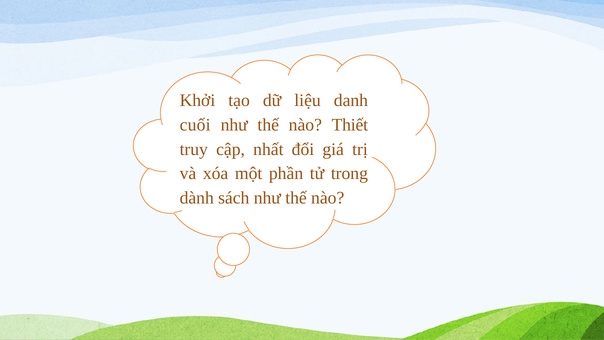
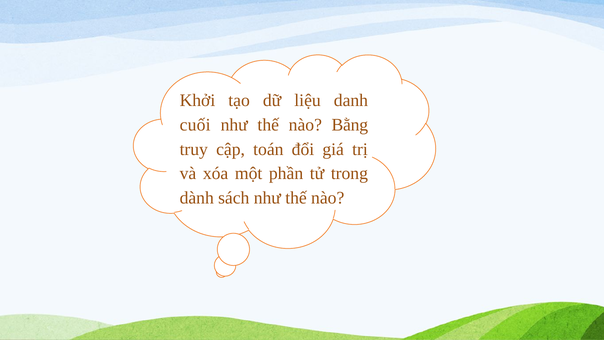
Thiết: Thiết -> Bằng (350, 125)
nhất: nhất -> toán (268, 149)
